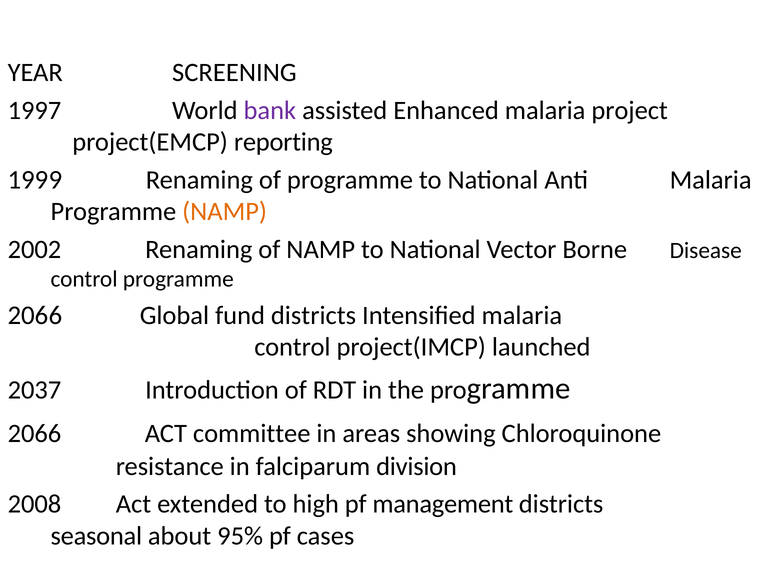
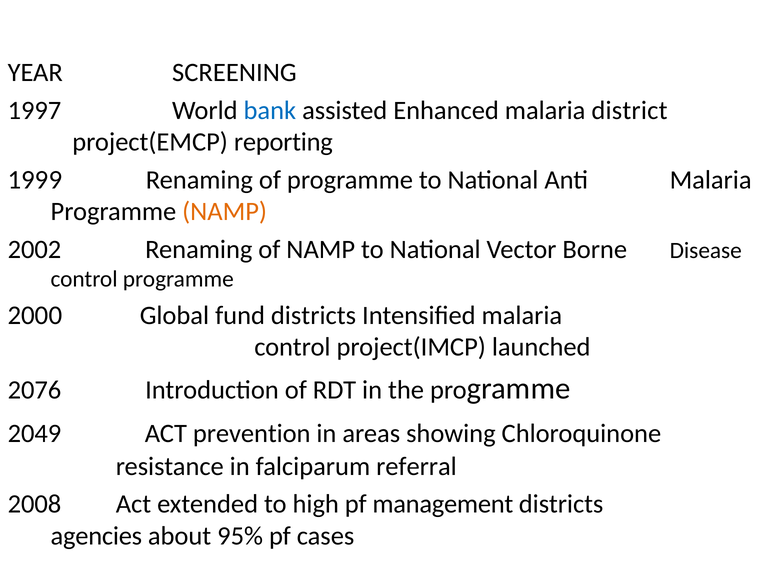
bank colour: purple -> blue (270, 110)
project: project -> district (629, 110)
2066: 2066 -> 2000 (35, 315)
2037: 2037 -> 2076 (34, 390)
2066: 2066 -> 2049 (34, 434)
committee: committee -> prevention (252, 434)
division: division -> referral (416, 466)
seasonal: seasonal -> agencies (96, 536)
